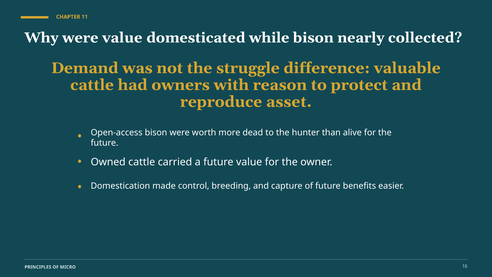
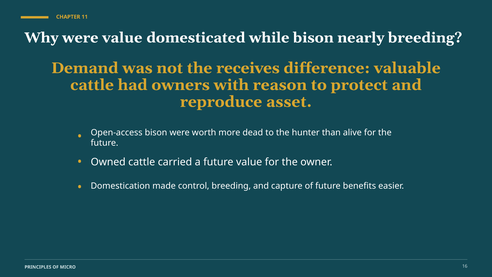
nearly collected: collected -> breeding (425, 38)
struggle: struggle -> receives (248, 68)
